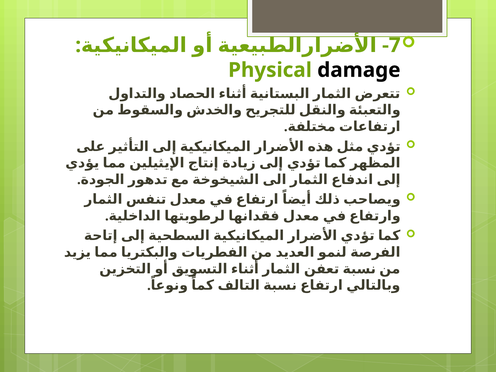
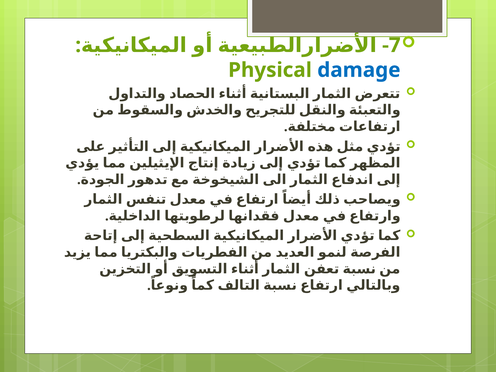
damage colour: black -> blue (359, 70)
